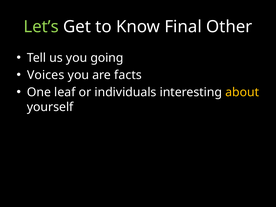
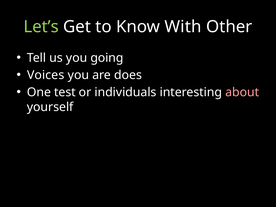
Final: Final -> With (183, 27)
facts: facts -> does (128, 75)
leaf: leaf -> test (65, 92)
about colour: yellow -> pink (242, 92)
